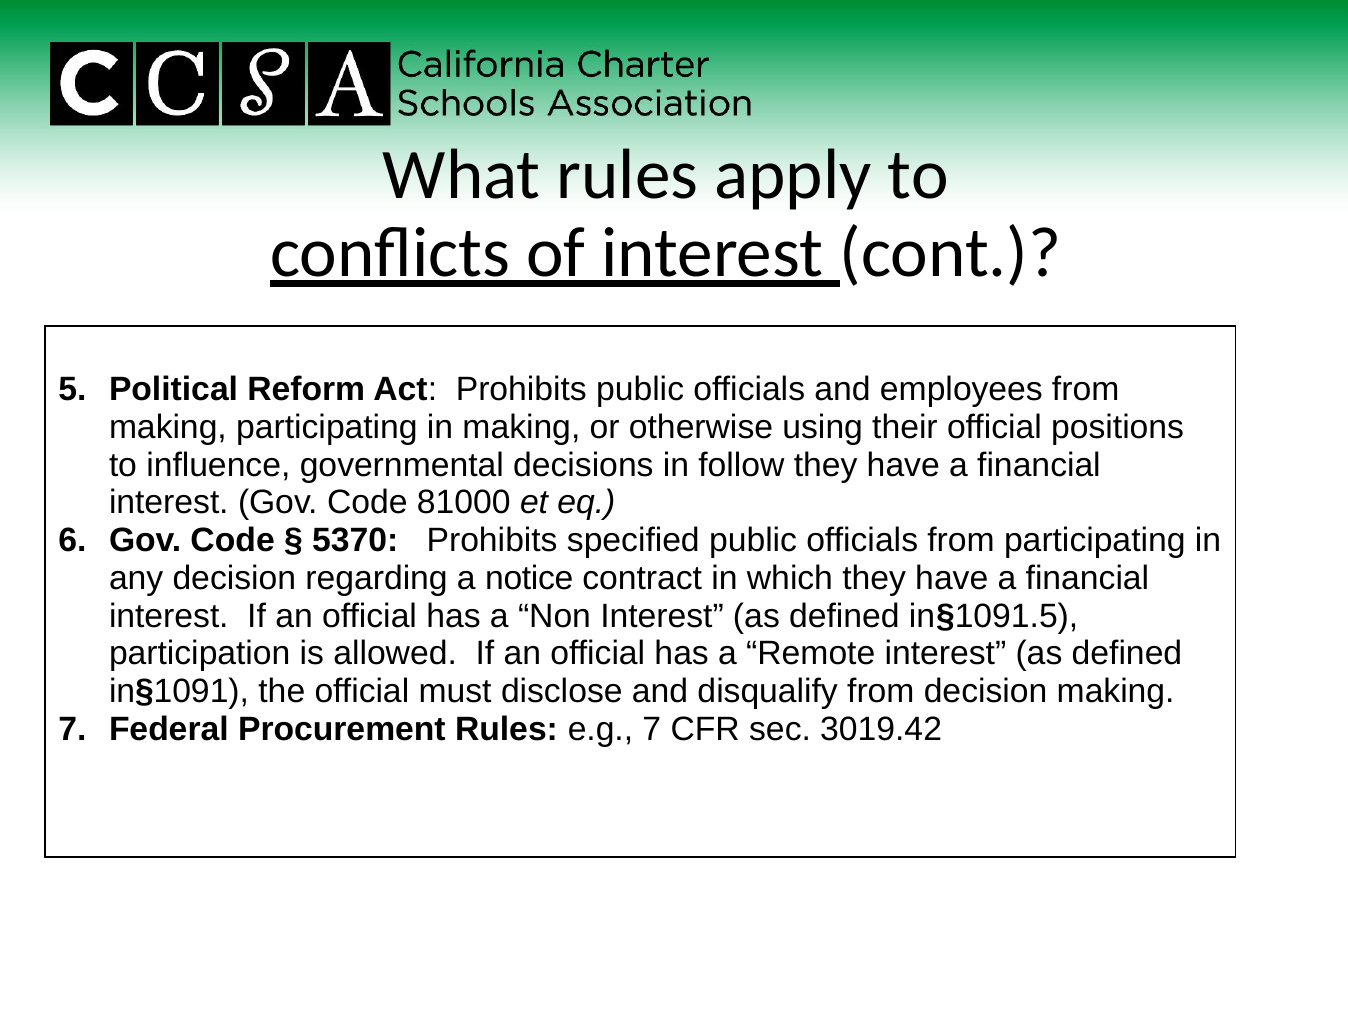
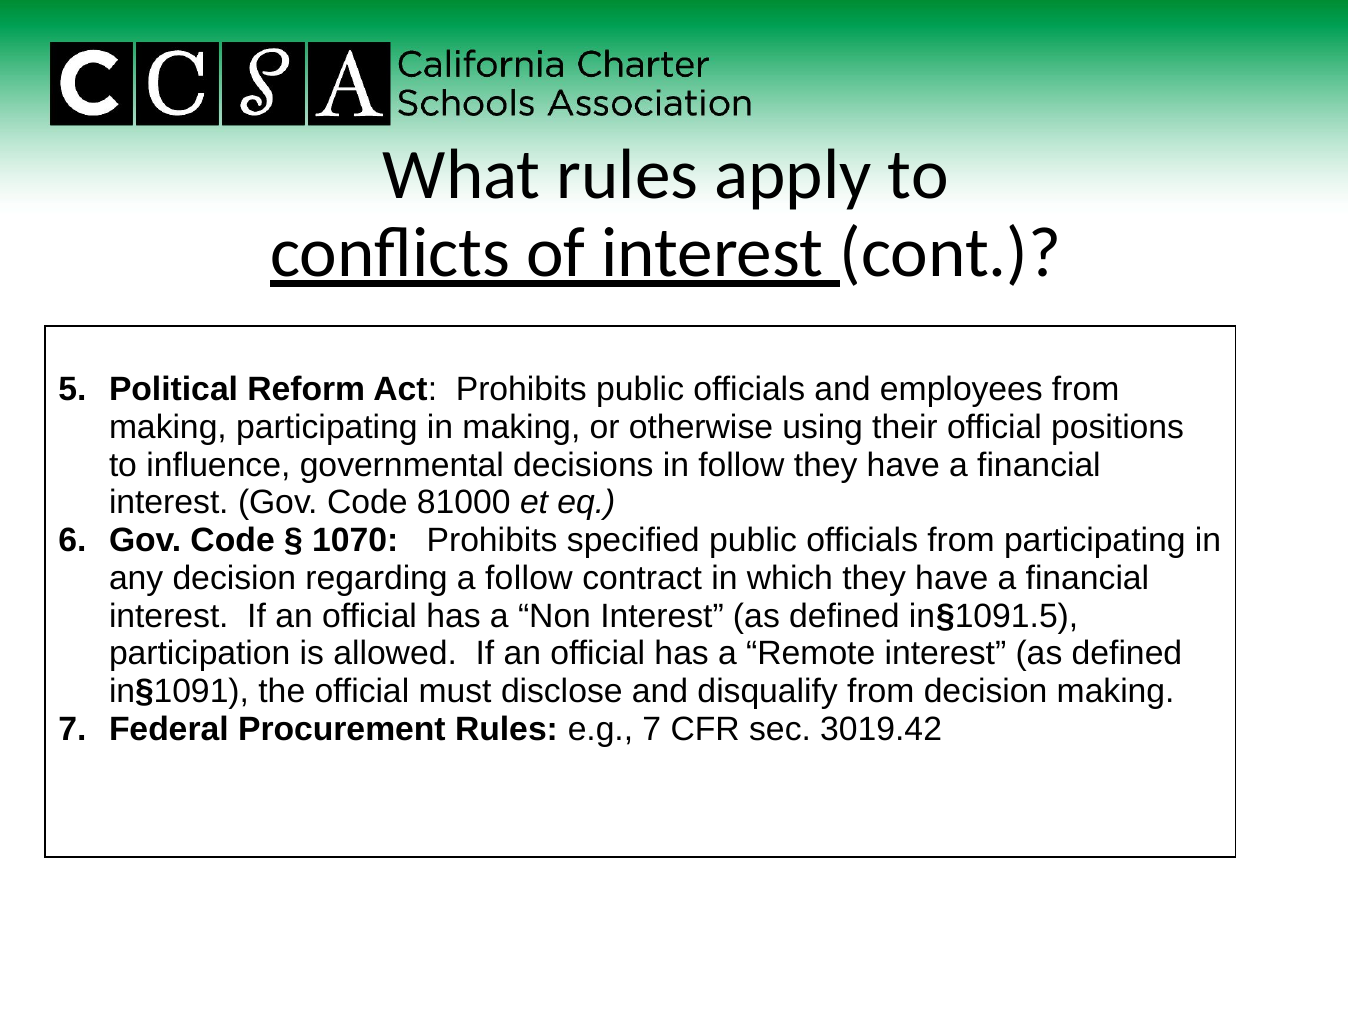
5370: 5370 -> 1070 (355, 541)
a notice: notice -> follow (529, 578)
